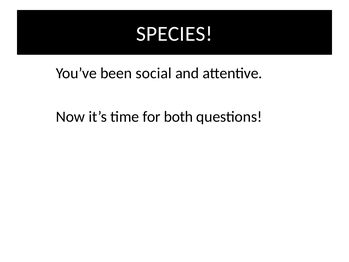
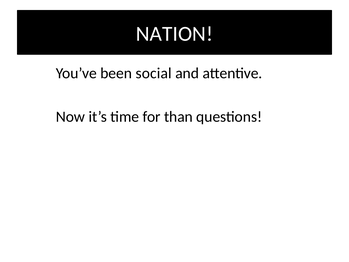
SPECIES: SPECIES -> NATION (174, 34)
both: both -> than (178, 117)
